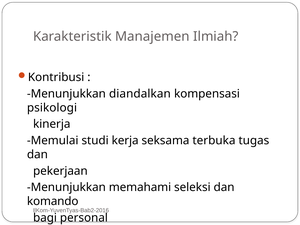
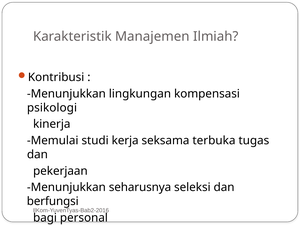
diandalkan: diandalkan -> lingkungan (140, 94)
memahami: memahami -> seharusnya (140, 187)
komando: komando -> berfungsi (53, 201)
